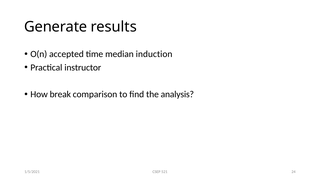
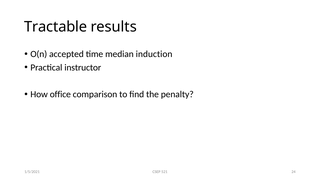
Generate: Generate -> Tractable (56, 27)
break: break -> office (60, 94)
analysis: analysis -> penalty (177, 94)
